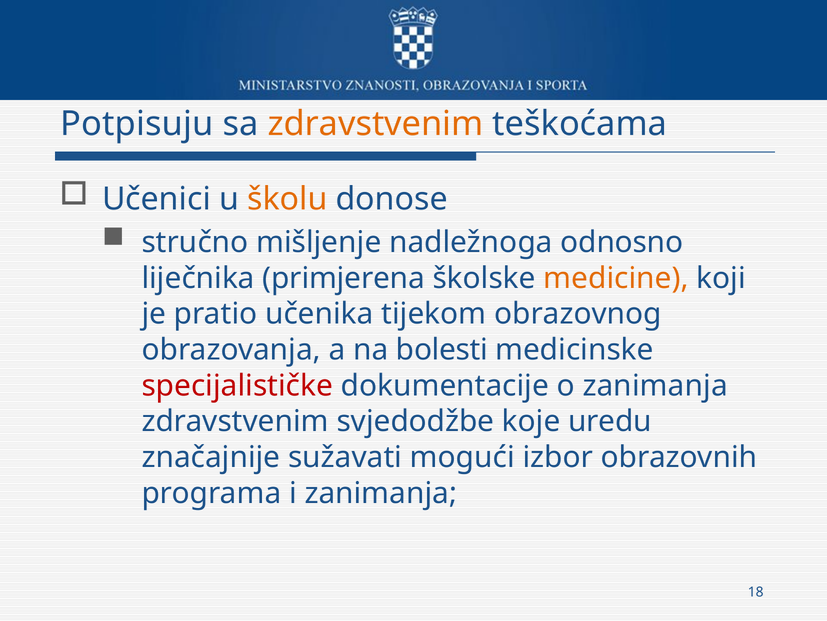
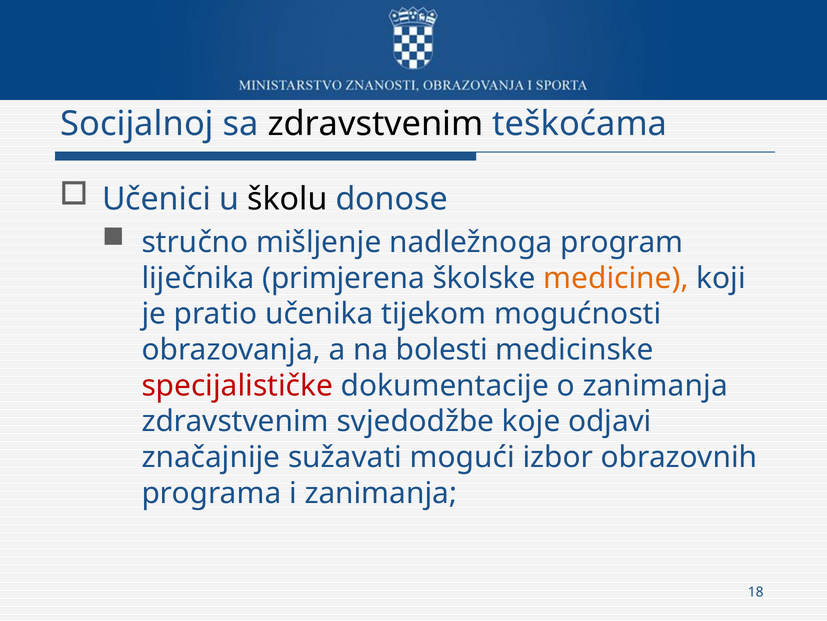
Potpisuju: Potpisuju -> Socijalnoj (137, 124)
zdravstvenim colour: orange -> black (375, 124)
školu colour: orange -> black (287, 199)
odnosno: odnosno -> program (622, 242)
obrazovnog: obrazovnog -> mogućnosti (578, 314)
uredu: uredu -> odjavi (610, 421)
